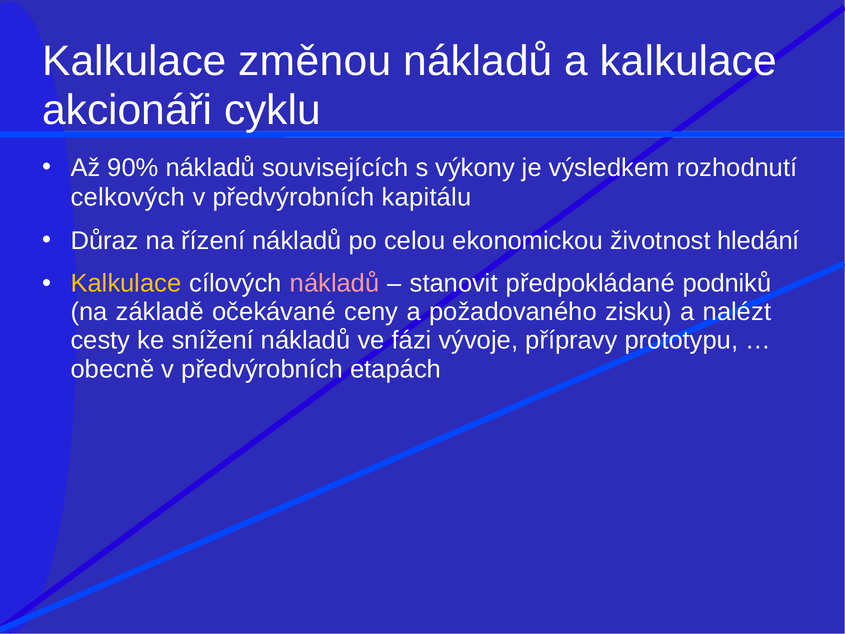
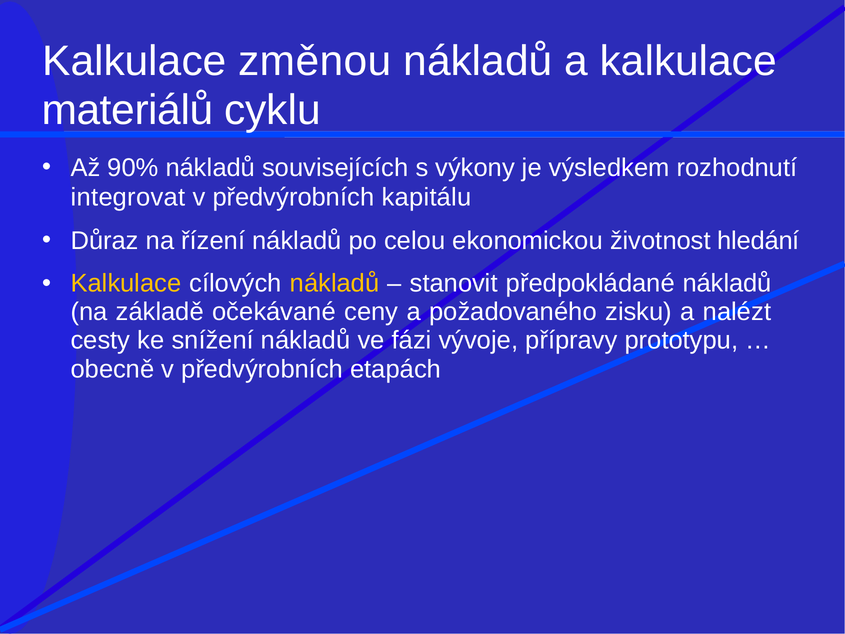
akcionáři: akcionáři -> materiálů (127, 110)
celkových: celkových -> integrovat (128, 197)
nákladů colour: pink -> yellow (335, 283)
předpokládané podniků: podniků -> nákladů (727, 283)
